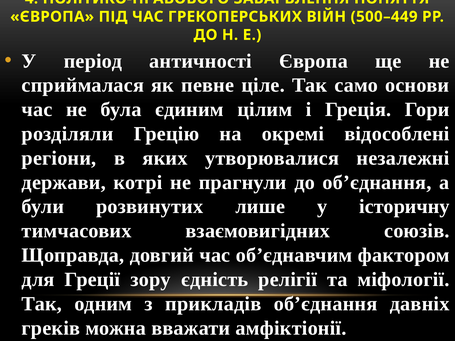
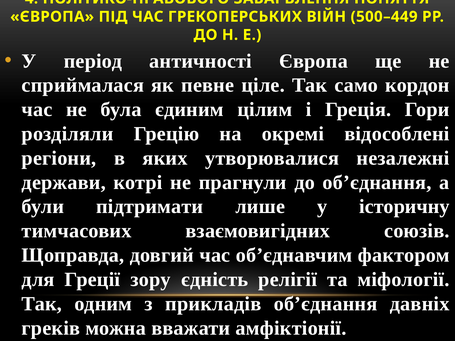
основи: основи -> кордон (417, 85)
розвинутих: розвинутих -> підтримати (150, 207)
